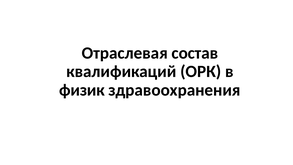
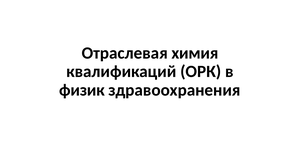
состав: состав -> химия (195, 53)
